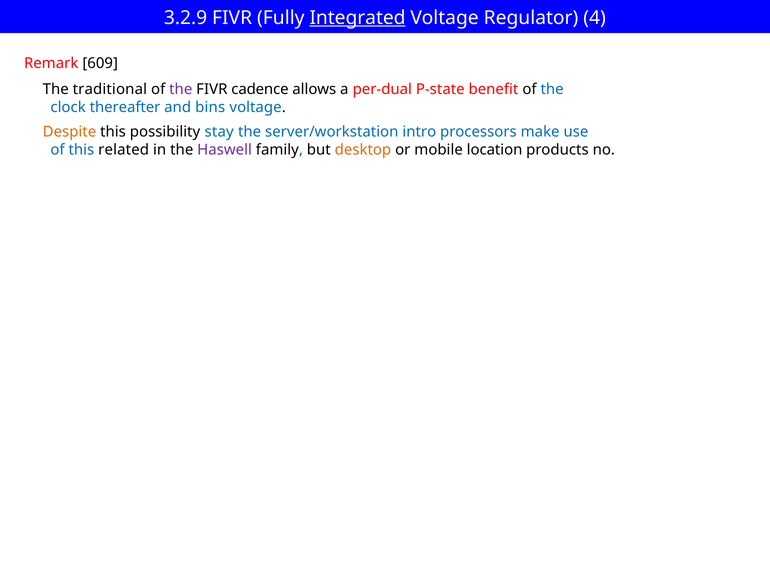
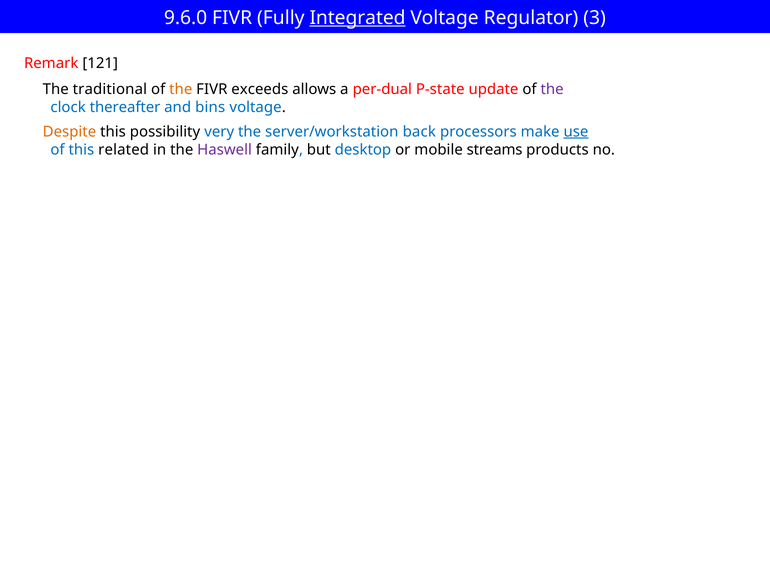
3.2.9: 3.2.9 -> 9.6.0 (186, 18)
4: 4 -> 3 (595, 18)
609: 609 -> 121 (100, 63)
the colour: purple -> orange (181, 89)
cadence: cadence -> exceeds (260, 89)
benefit: benefit -> update (493, 89)
the colour: blue -> purple (552, 89)
stay: stay -> very (219, 132)
intro: intro -> back (419, 132)
use underline: none -> present (576, 132)
desktop colour: orange -> blue (363, 150)
location: location -> streams (495, 150)
